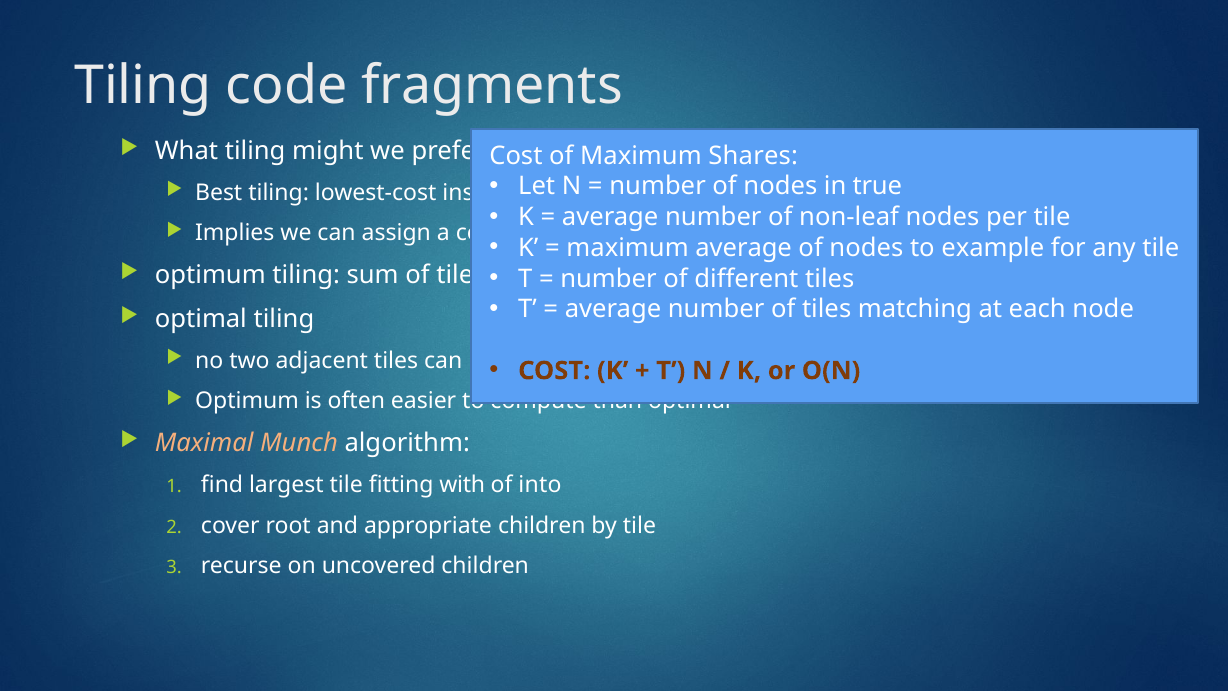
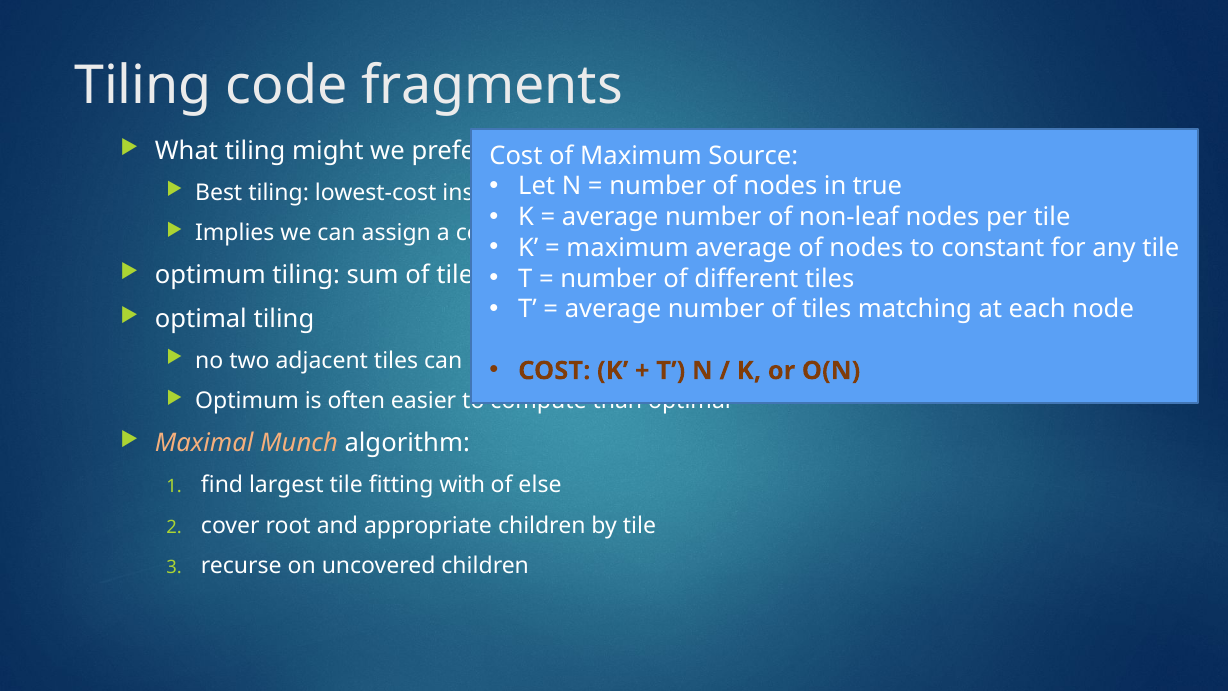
Shares: Shares -> Source (753, 156)
example: example -> constant (993, 248)
into: into -> else (540, 485)
